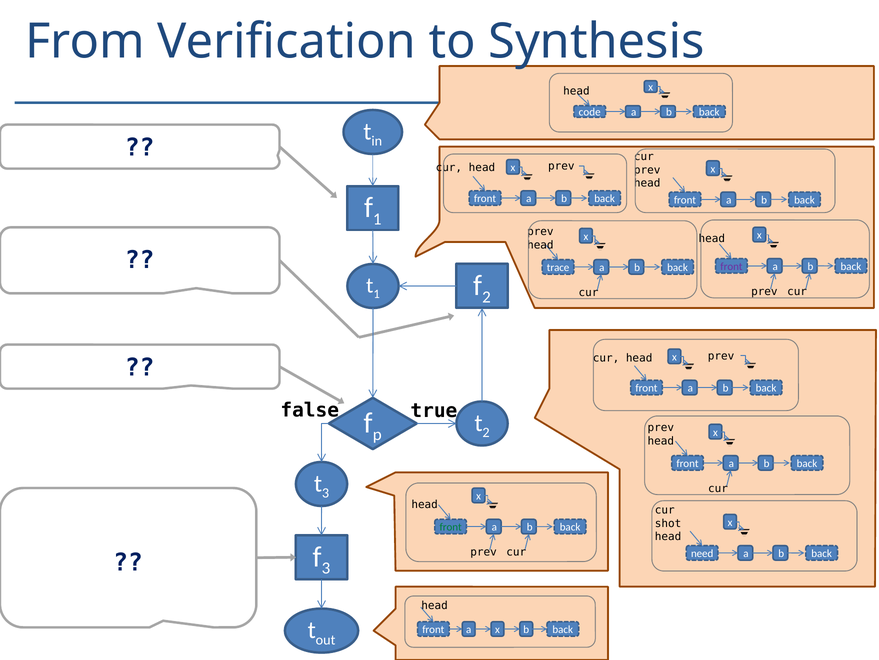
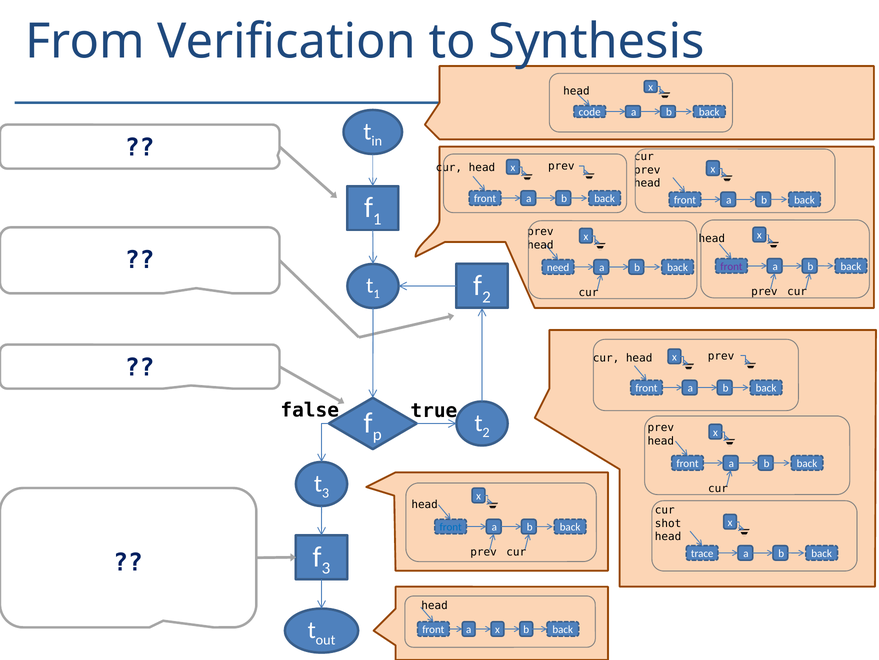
trace: trace -> need (558, 267)
front colour: green -> blue (451, 527)
need: need -> trace (702, 553)
